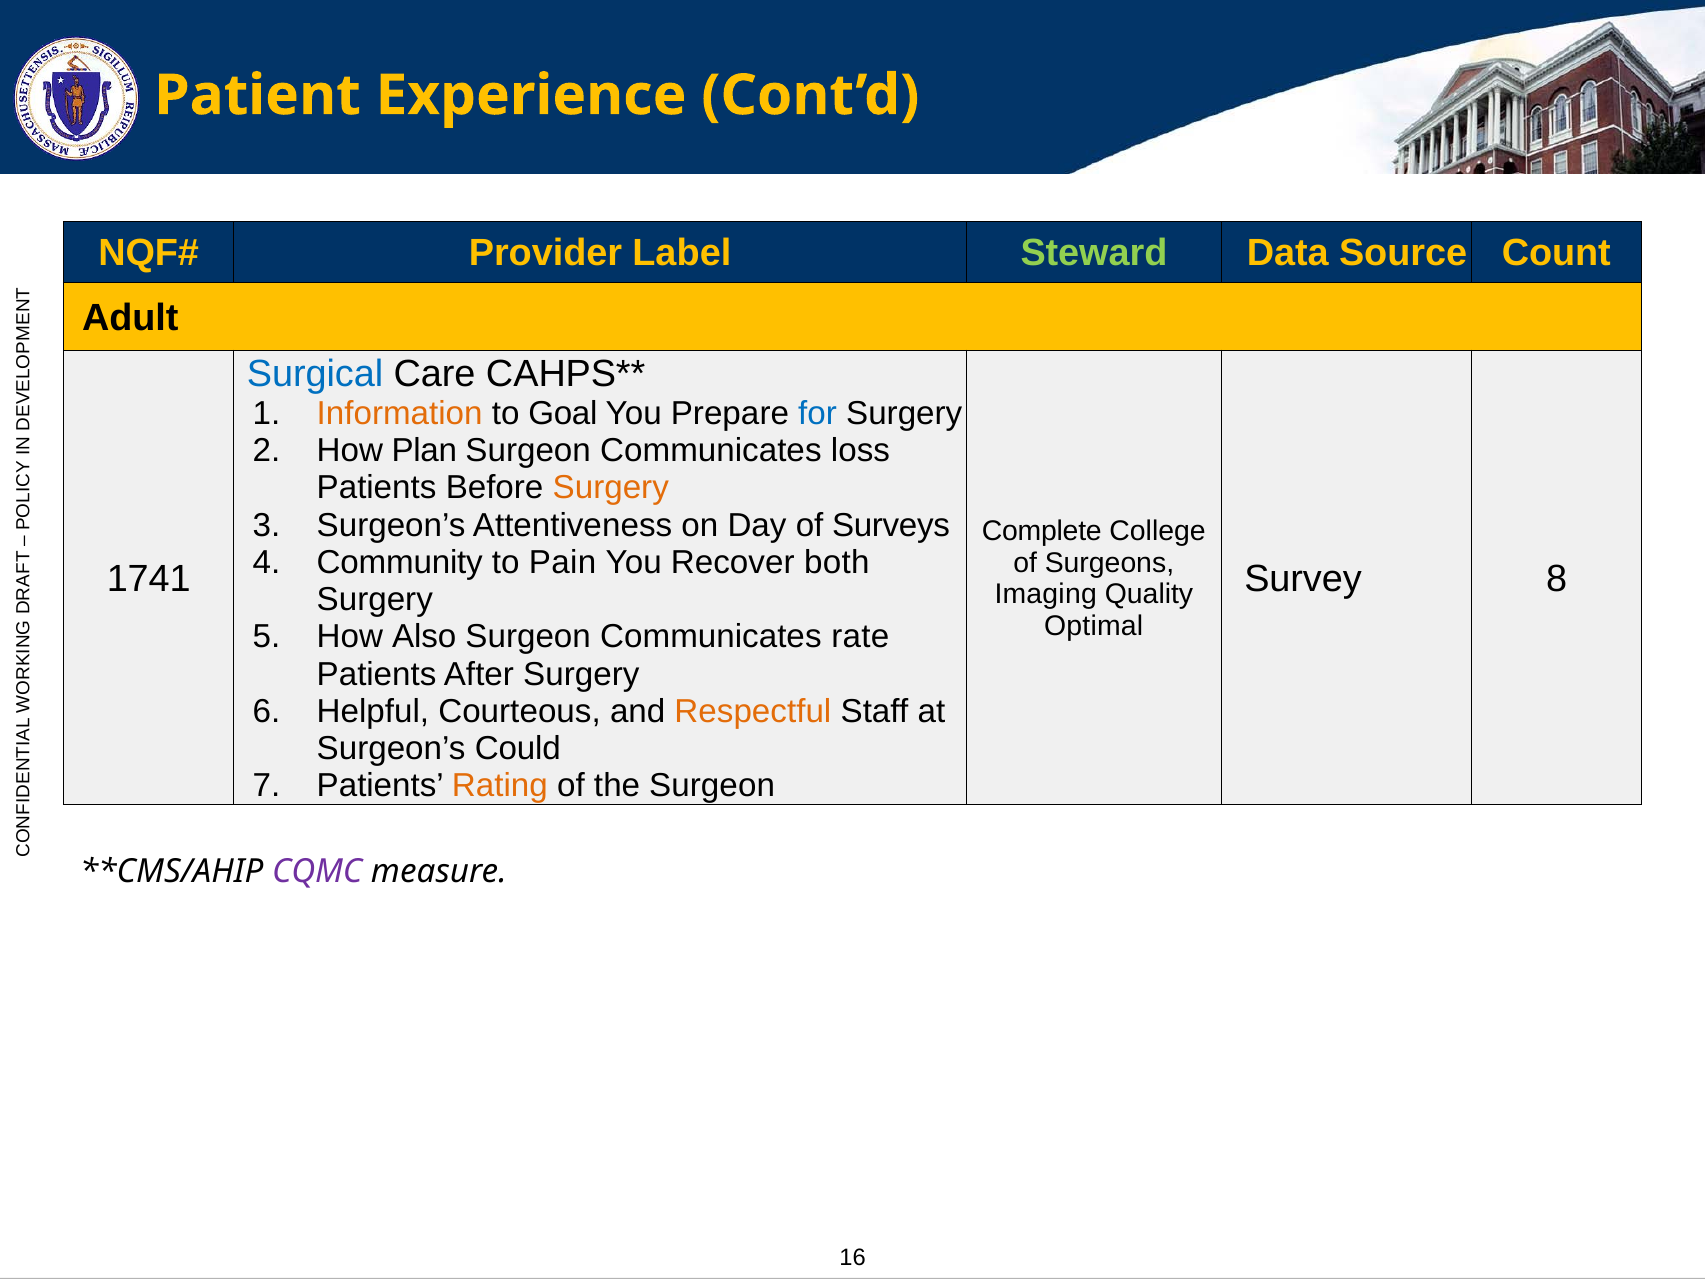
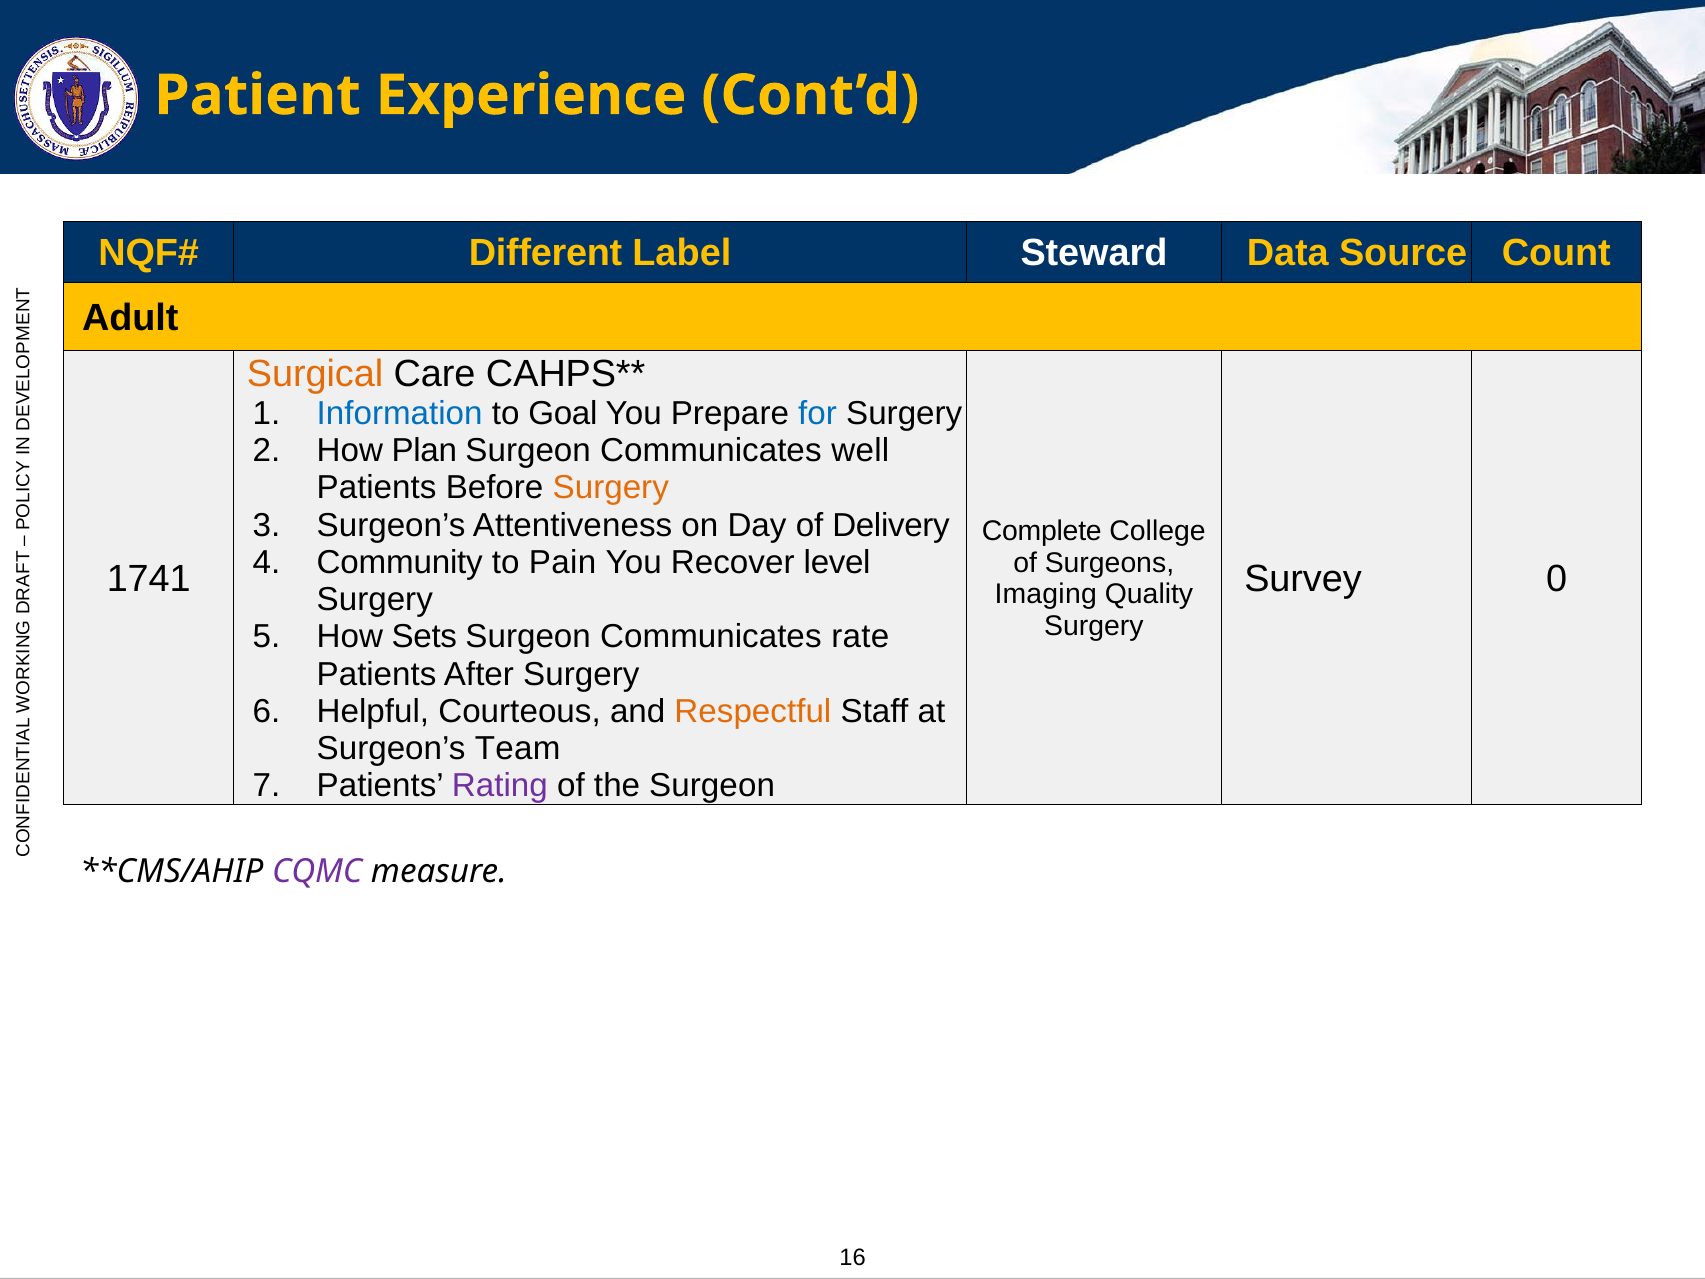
Provider: Provider -> Different (546, 253)
Steward colour: light green -> white (1094, 253)
Surgical colour: blue -> orange (315, 374)
Information colour: orange -> blue (400, 413)
loss: loss -> well (860, 450)
Surveys: Surveys -> Delivery (891, 525)
both: both -> level (837, 562)
8: 8 -> 0 (1557, 578)
Optimal: Optimal -> Surgery (1094, 626)
Also: Also -> Sets (424, 637)
Could: Could -> Team (518, 749)
Rating colour: orange -> purple (500, 786)
